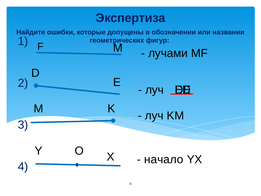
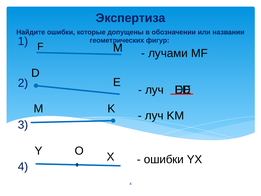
начало: начало -> ошибки (164, 159)
